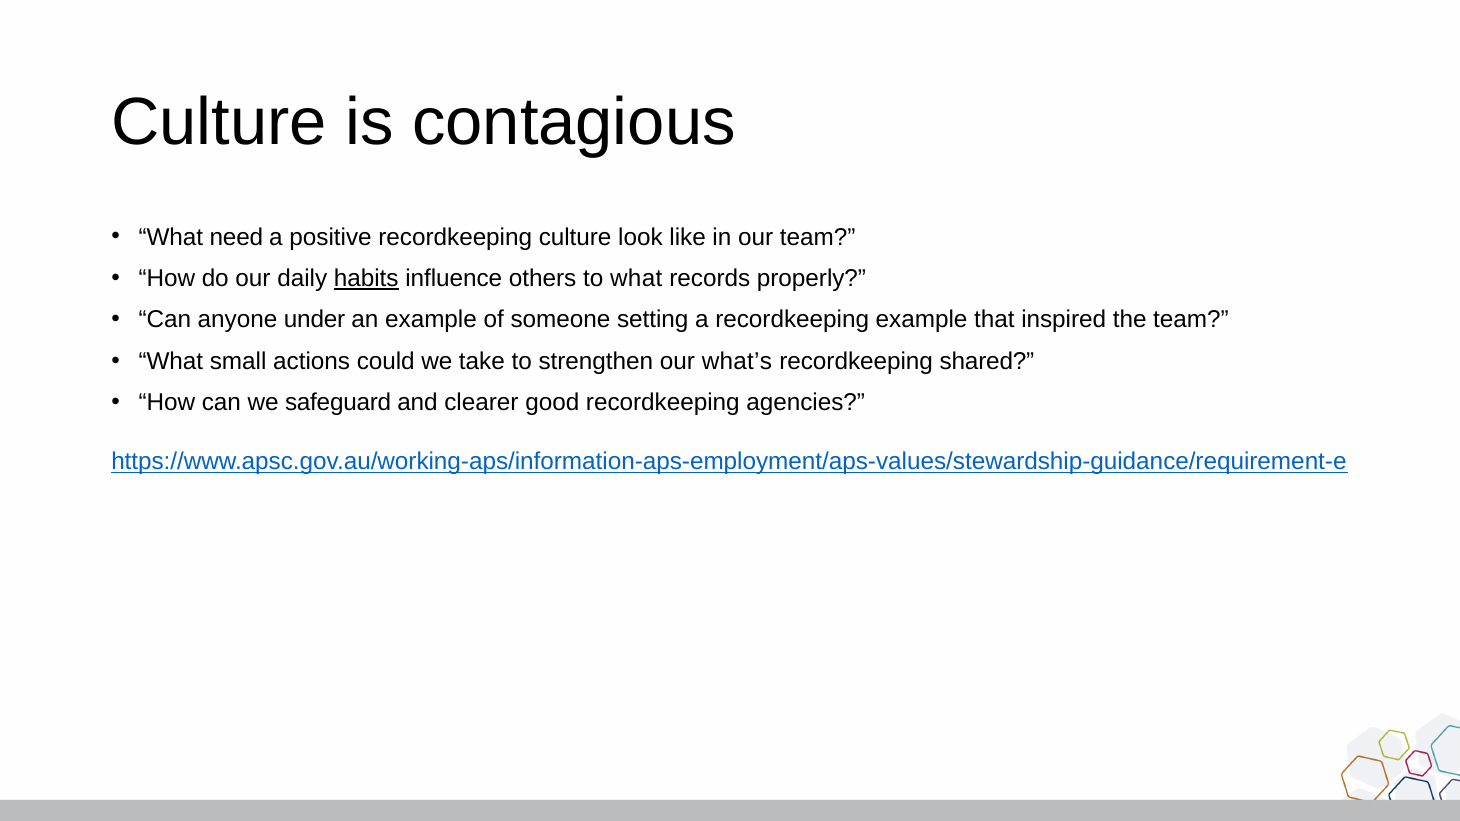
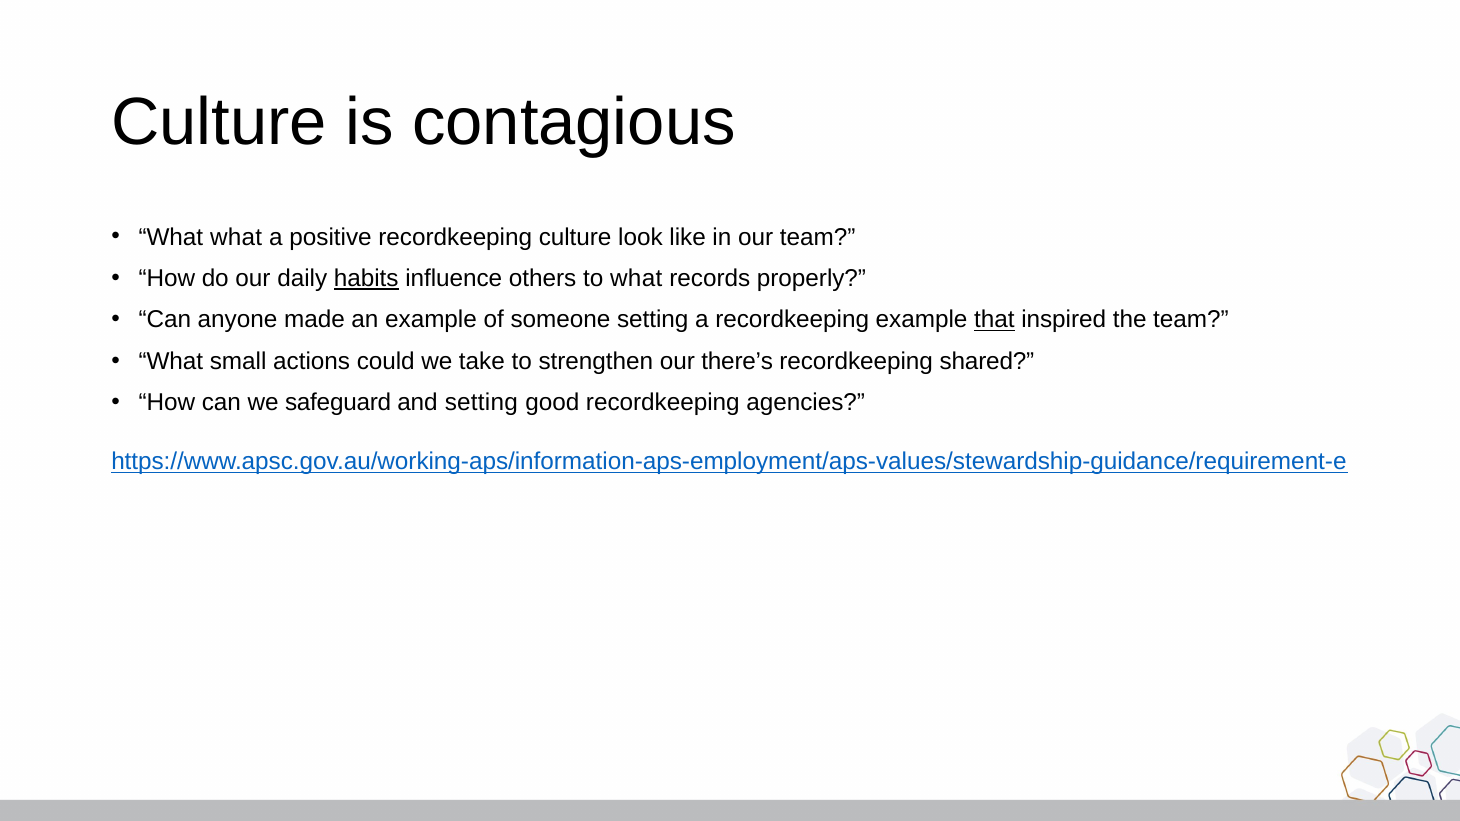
What need: need -> what (236, 237)
under: under -> made (314, 320)
that underline: none -> present (994, 320)
what’s: what’s -> there’s (737, 361)
and clearer: clearer -> setting (481, 403)
